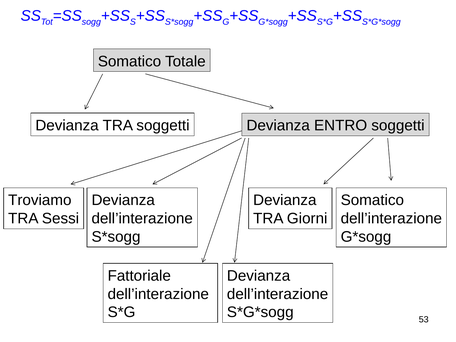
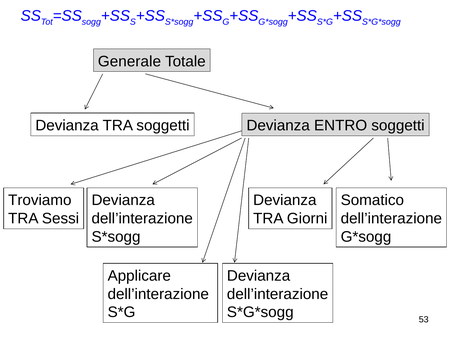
Somatico: Somatico -> Generale (129, 61)
Fattoriale: Fattoriale -> Applicare (139, 276)
